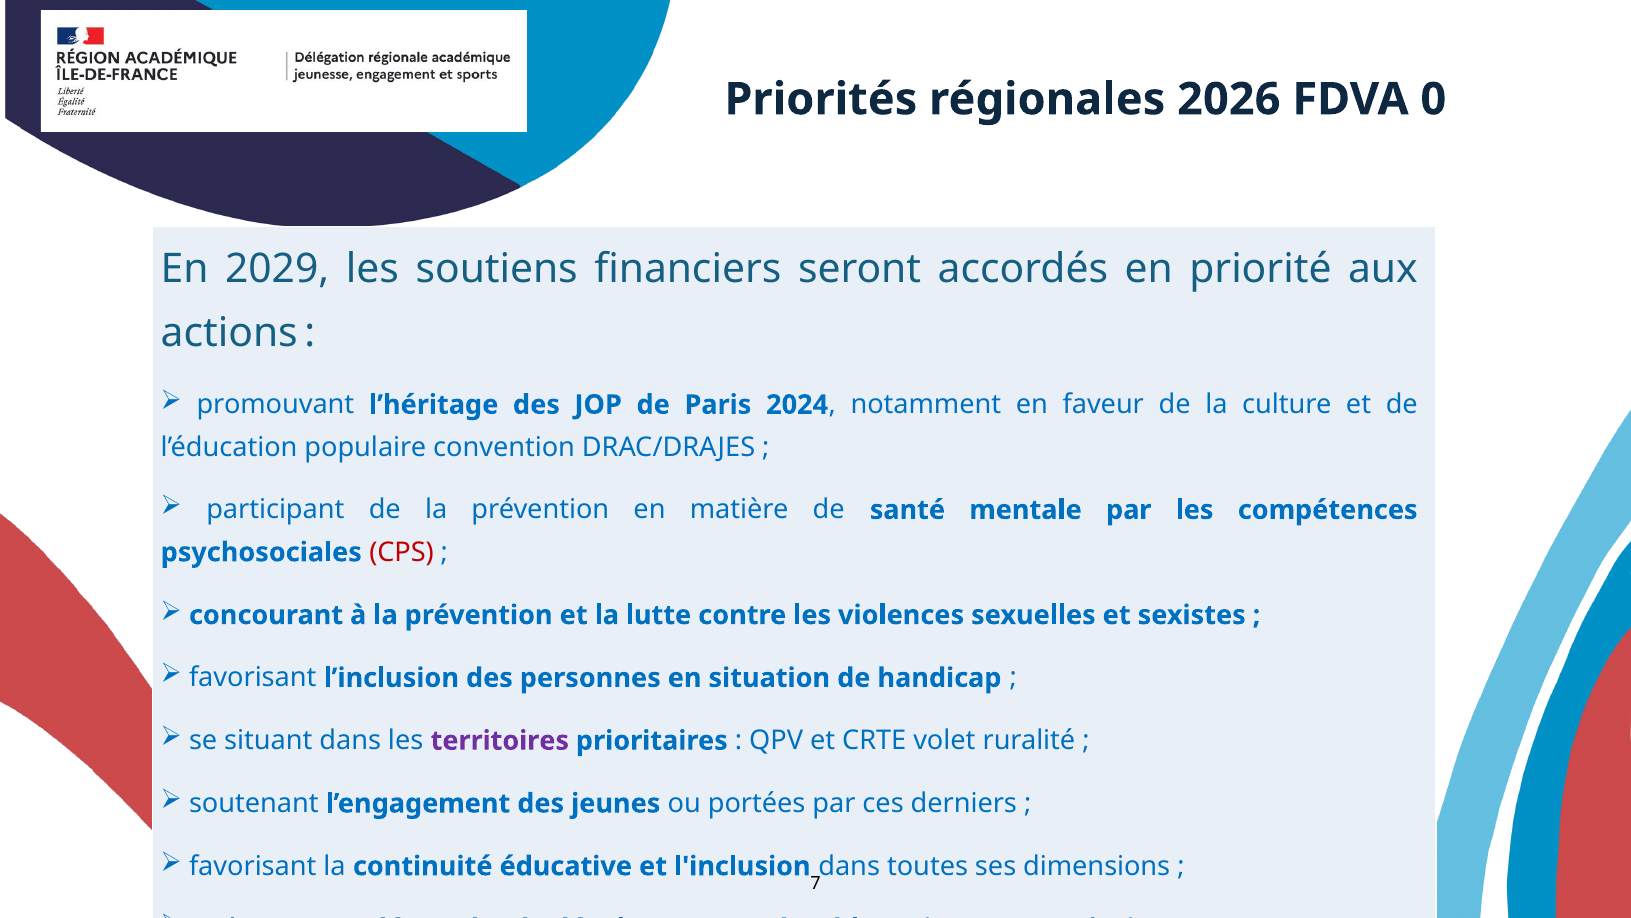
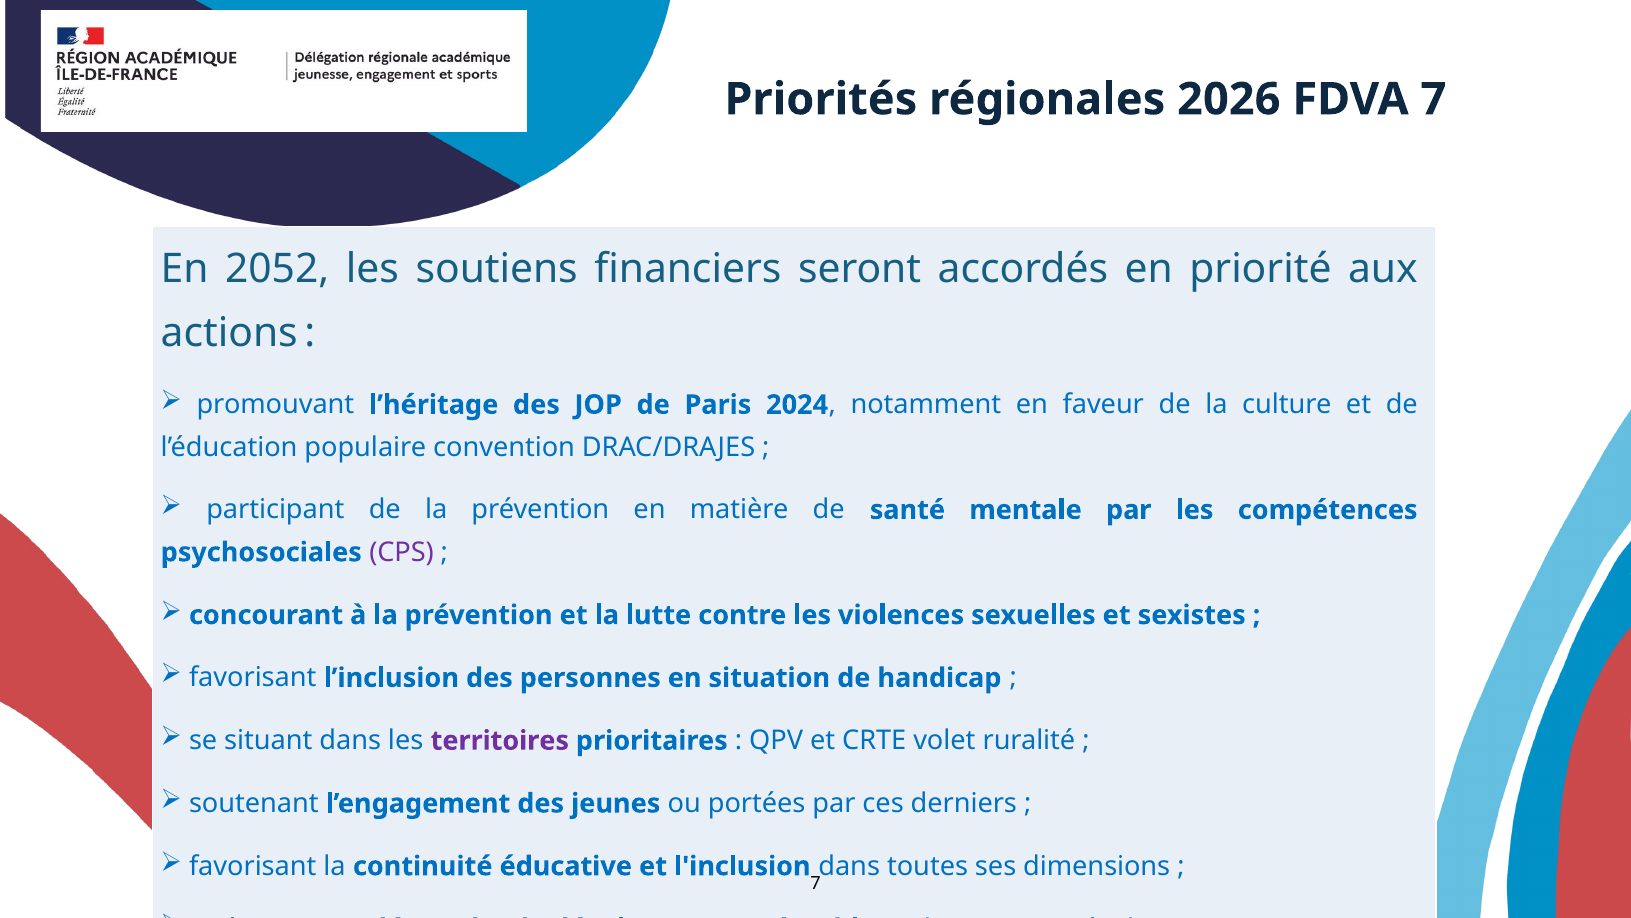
FDVA 0: 0 -> 7 (1433, 99)
2029: 2029 -> 2052 (277, 269)
CPS colour: red -> purple (402, 552)
